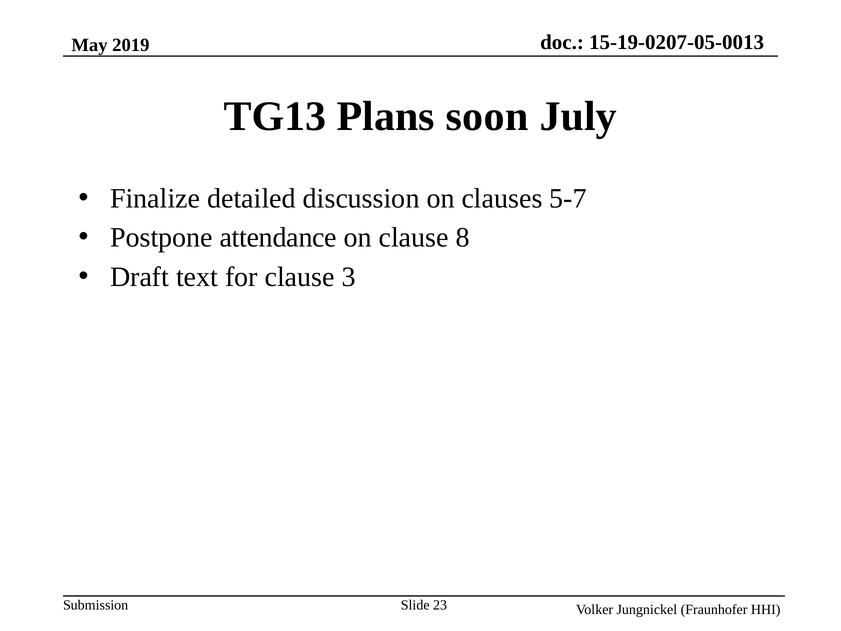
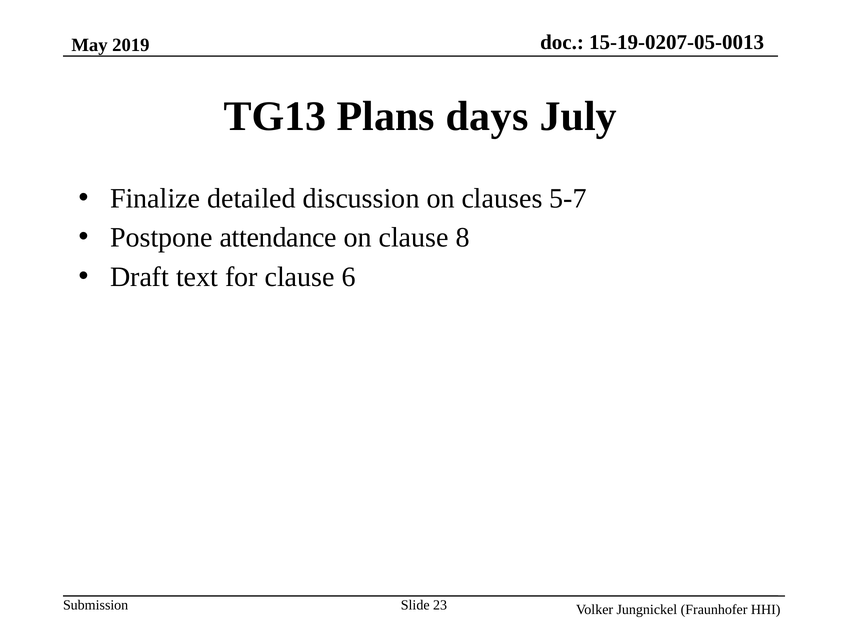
soon: soon -> days (487, 117)
3: 3 -> 6 (349, 277)
